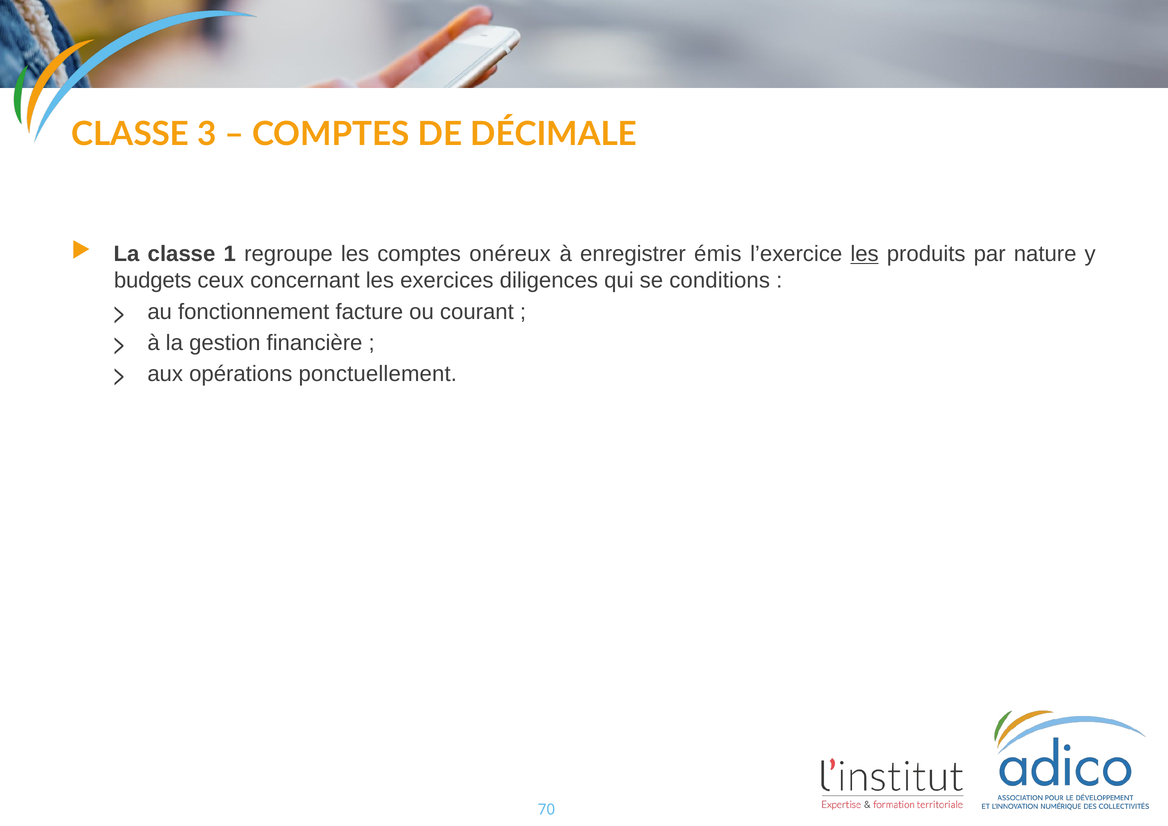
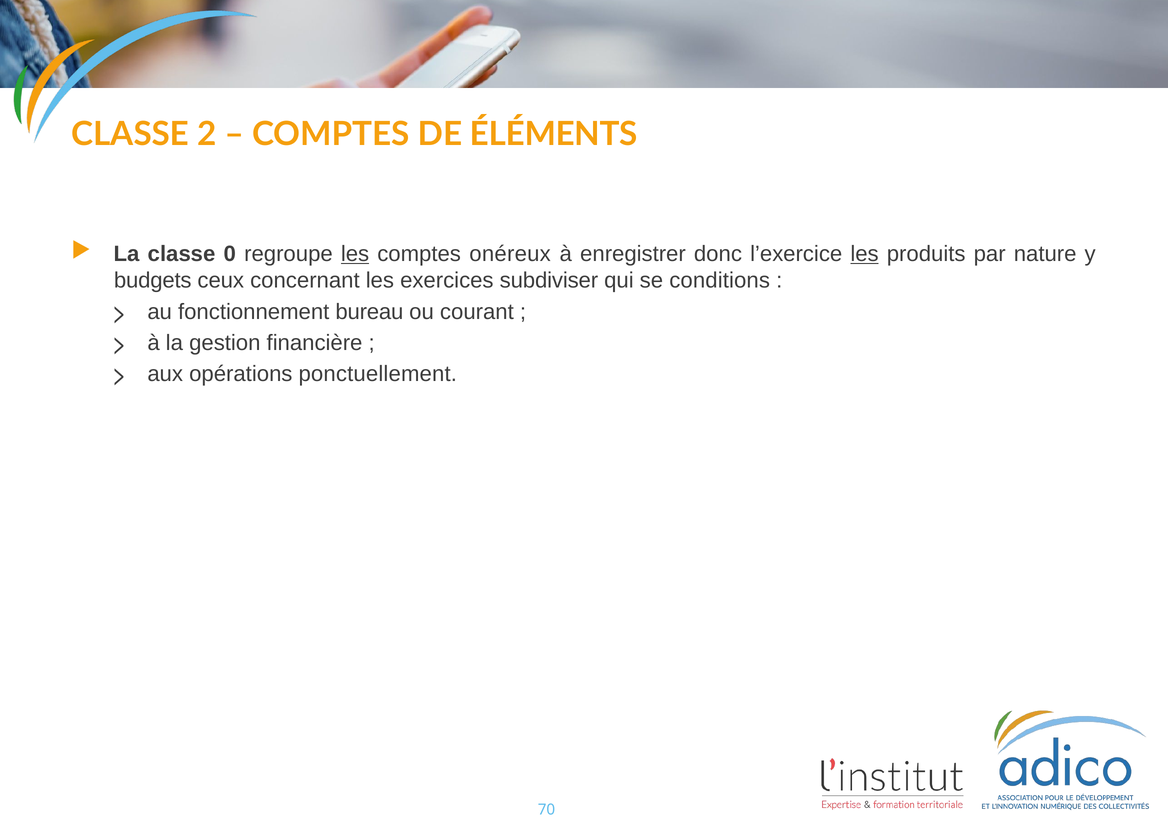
3: 3 -> 2 (207, 134)
DÉCIMALE: DÉCIMALE -> ÉLÉMENTS (554, 134)
1: 1 -> 0 (230, 254)
les underline: none -> present (355, 254)
émis: émis -> donc (718, 254)
diligences: diligences -> subdiviser (549, 281)
facture: facture -> bureau (369, 312)
